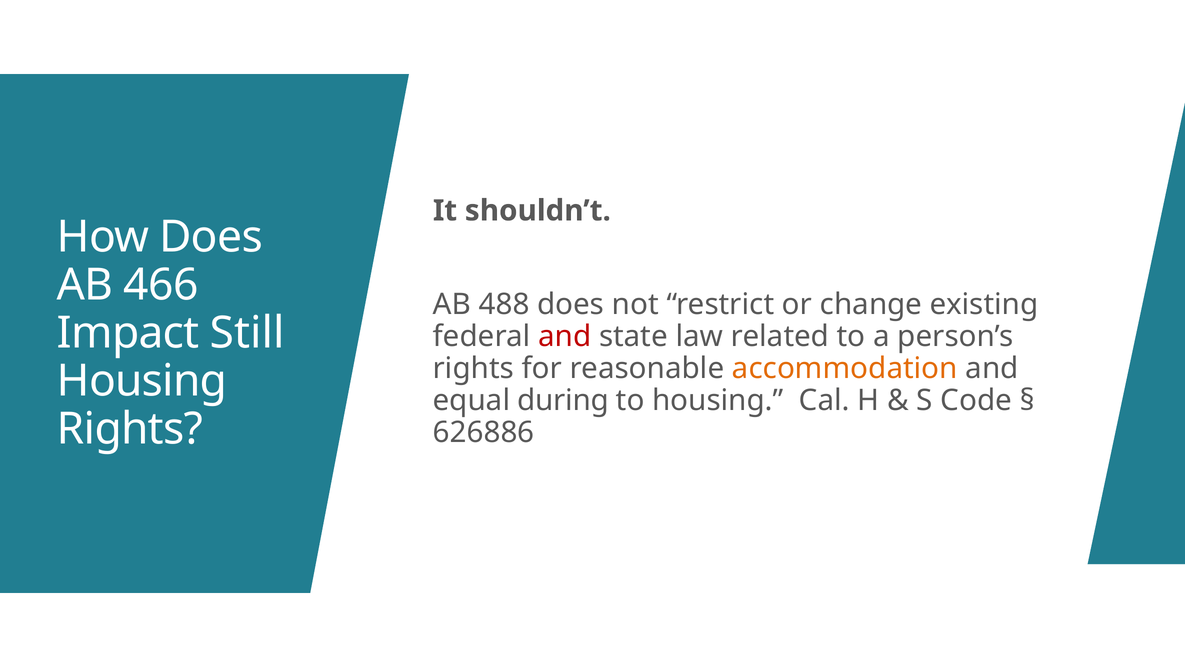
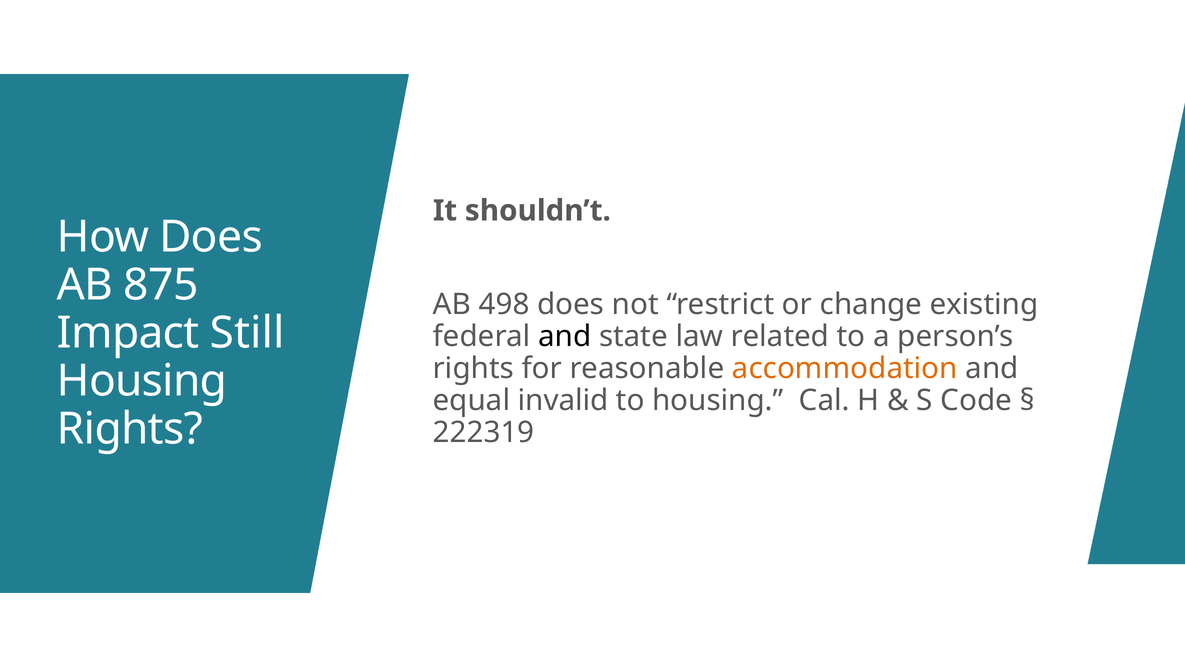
466: 466 -> 875 (161, 285)
488: 488 -> 498 (504, 304)
and colour: red -> black (565, 336)
during: during -> invalid (563, 400)
626886: 626886 -> 222319 (484, 432)
